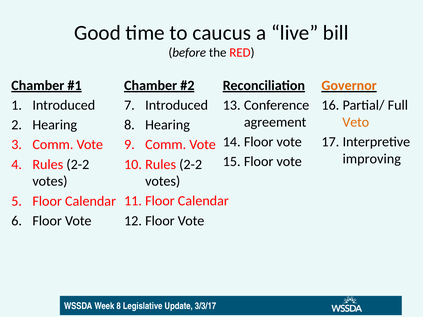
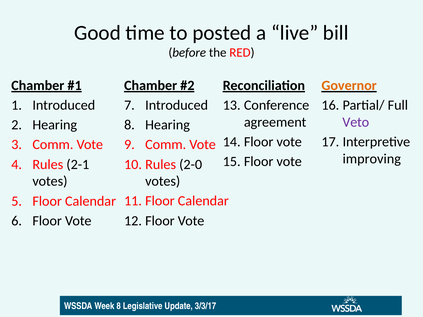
caucus: caucus -> posted (222, 33)
Veto colour: orange -> purple (356, 122)
Rules 2-2: 2-2 -> 2-1 (78, 165)
2-2: 2-2 -> 2-0 (191, 165)
